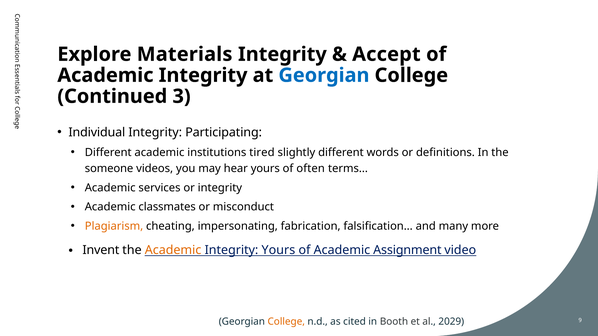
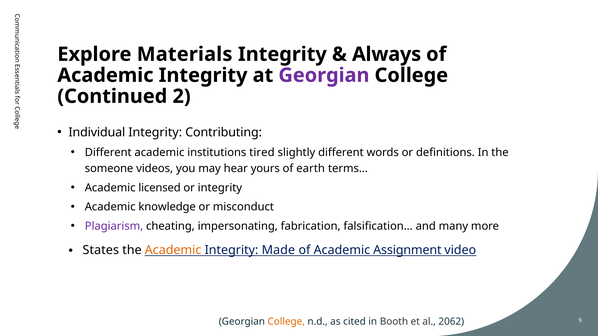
Accept: Accept -> Always (387, 54)
Georgian colour: blue -> purple (324, 75)
3: 3 -> 2 (182, 96)
Participating: Participating -> Contributing (224, 133)
often: often -> earth (311, 169)
services: services -> licensed (160, 188)
classmates: classmates -> knowledge (167, 207)
Plagiarism colour: orange -> purple (114, 226)
Invent: Invent -> States (101, 250)
Integrity Yours: Yours -> Made (278, 250)
2029: 2029 -> 2062 (451, 322)
